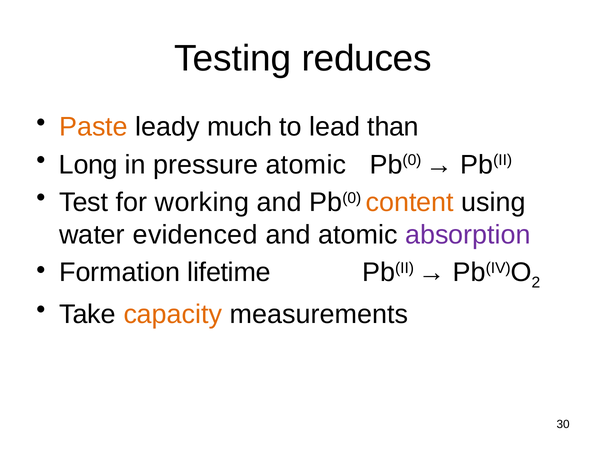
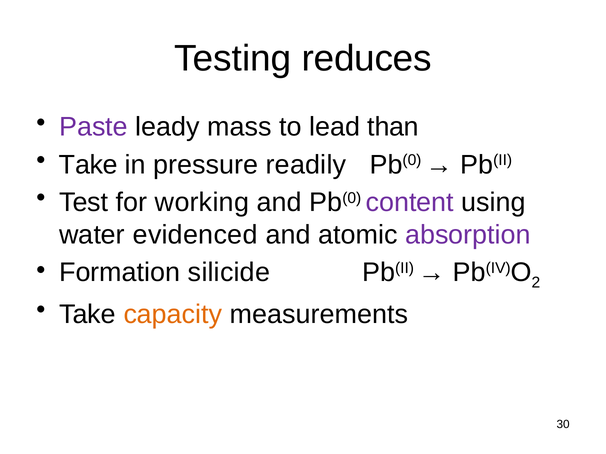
Paste colour: orange -> purple (94, 127)
much: much -> mass (240, 127)
Long: Long -> Take (88, 165)
pressure atomic: atomic -> readily (306, 165)
content colour: orange -> purple (410, 203)
lifetime: lifetime -> silicide (229, 273)
